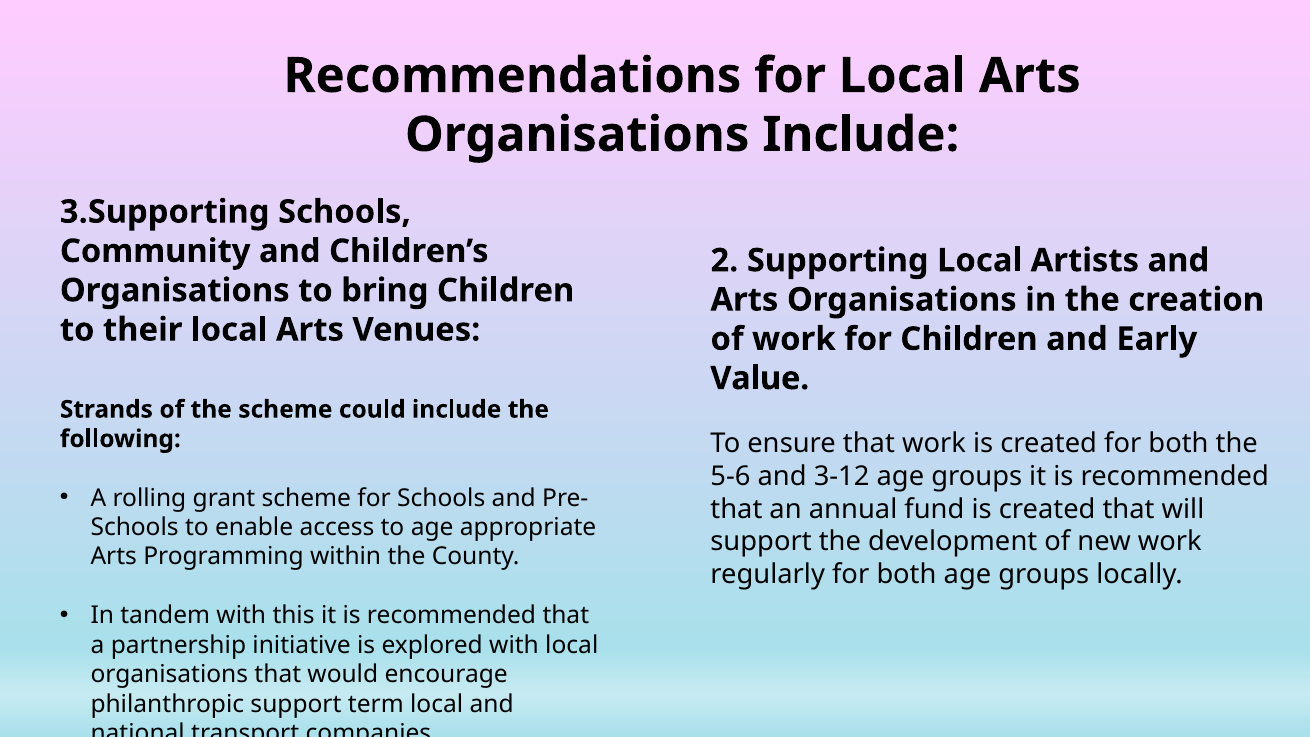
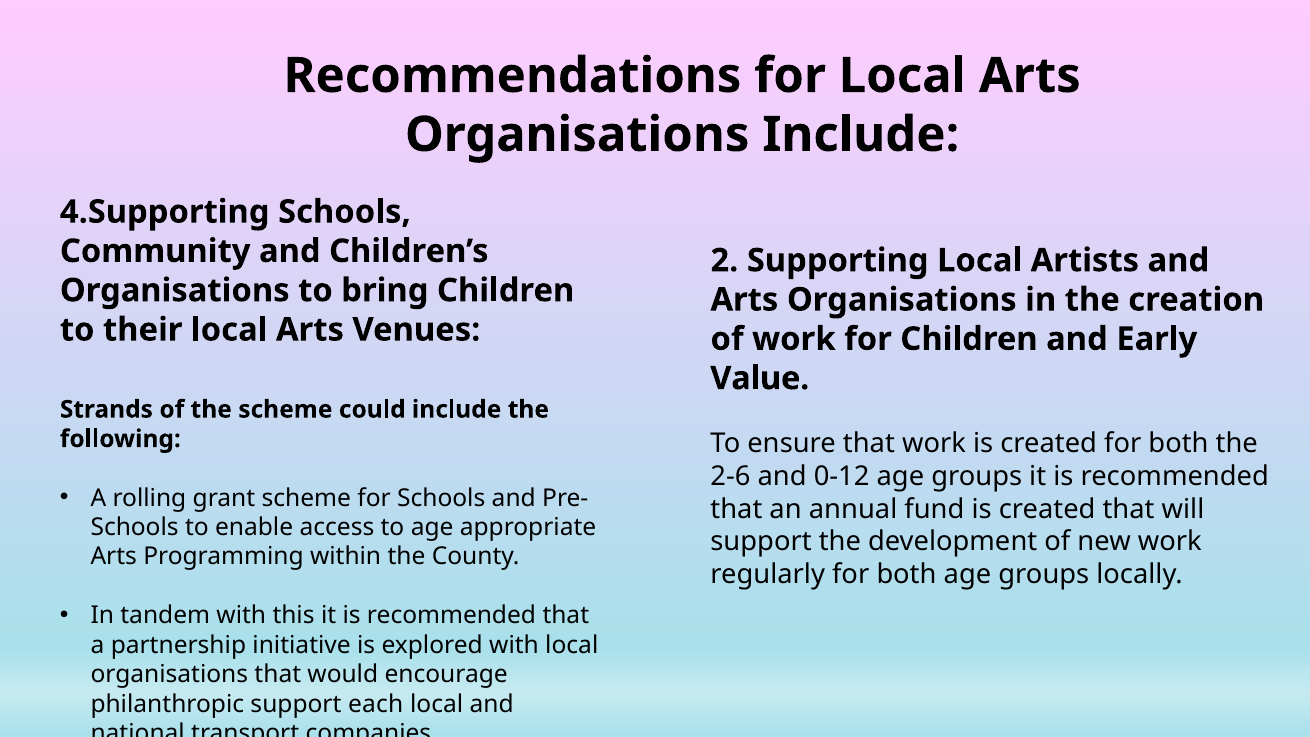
3.Supporting: 3.Supporting -> 4.Supporting (165, 212)
5-6: 5-6 -> 2-6 (731, 476)
3-12: 3-12 -> 0-12 (842, 476)
term: term -> each (376, 704)
